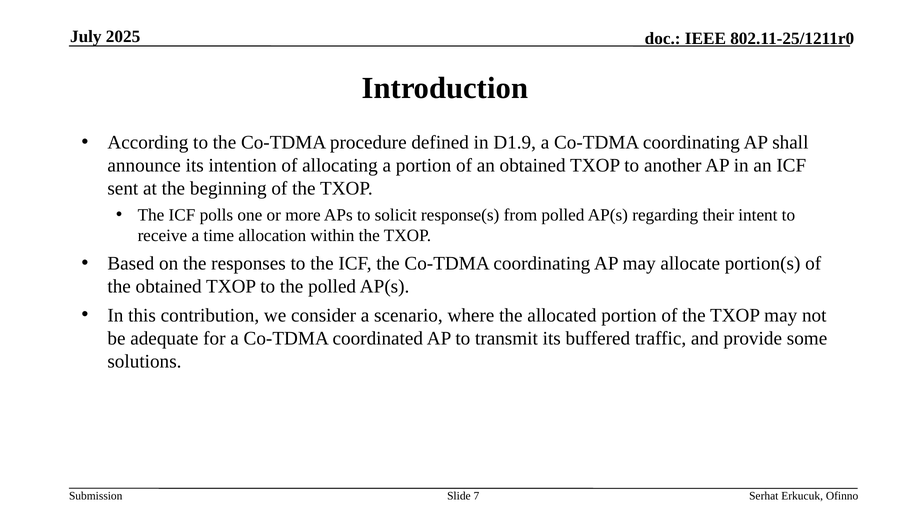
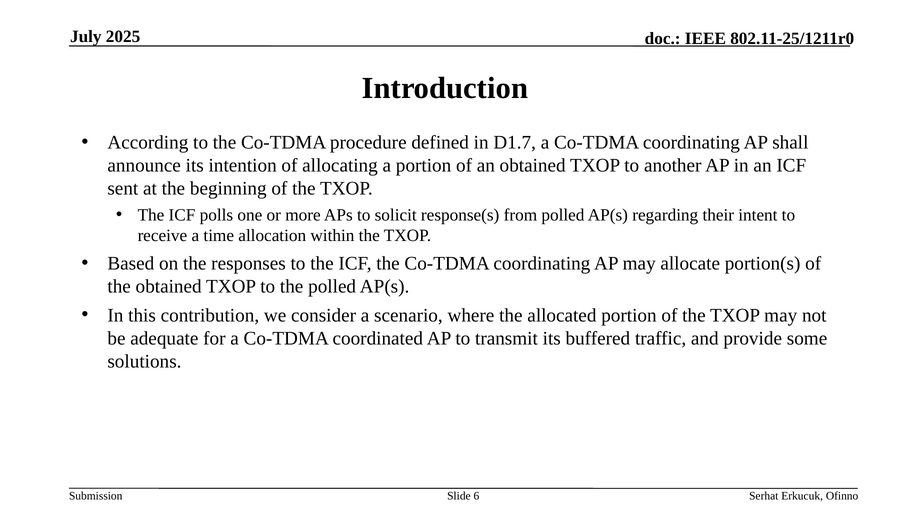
D1.9: D1.9 -> D1.7 (515, 143)
7: 7 -> 6 (476, 496)
